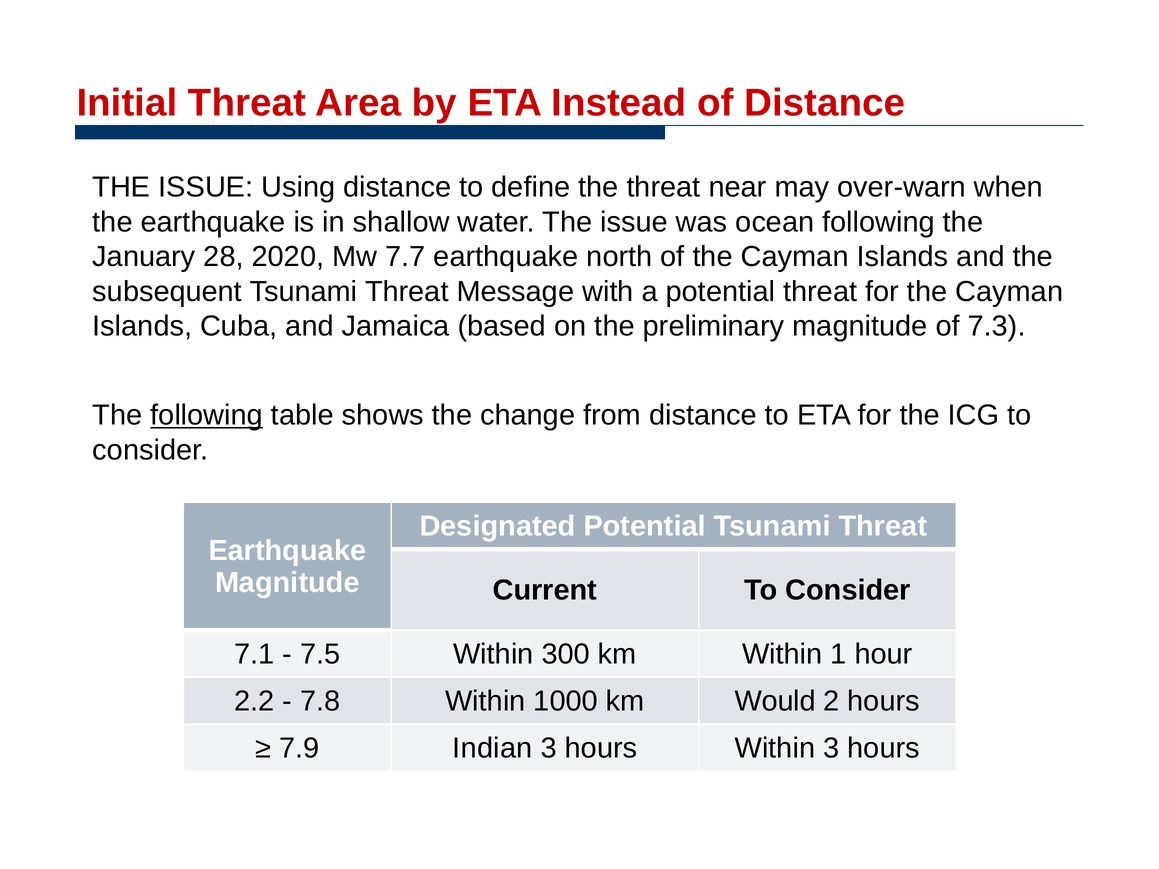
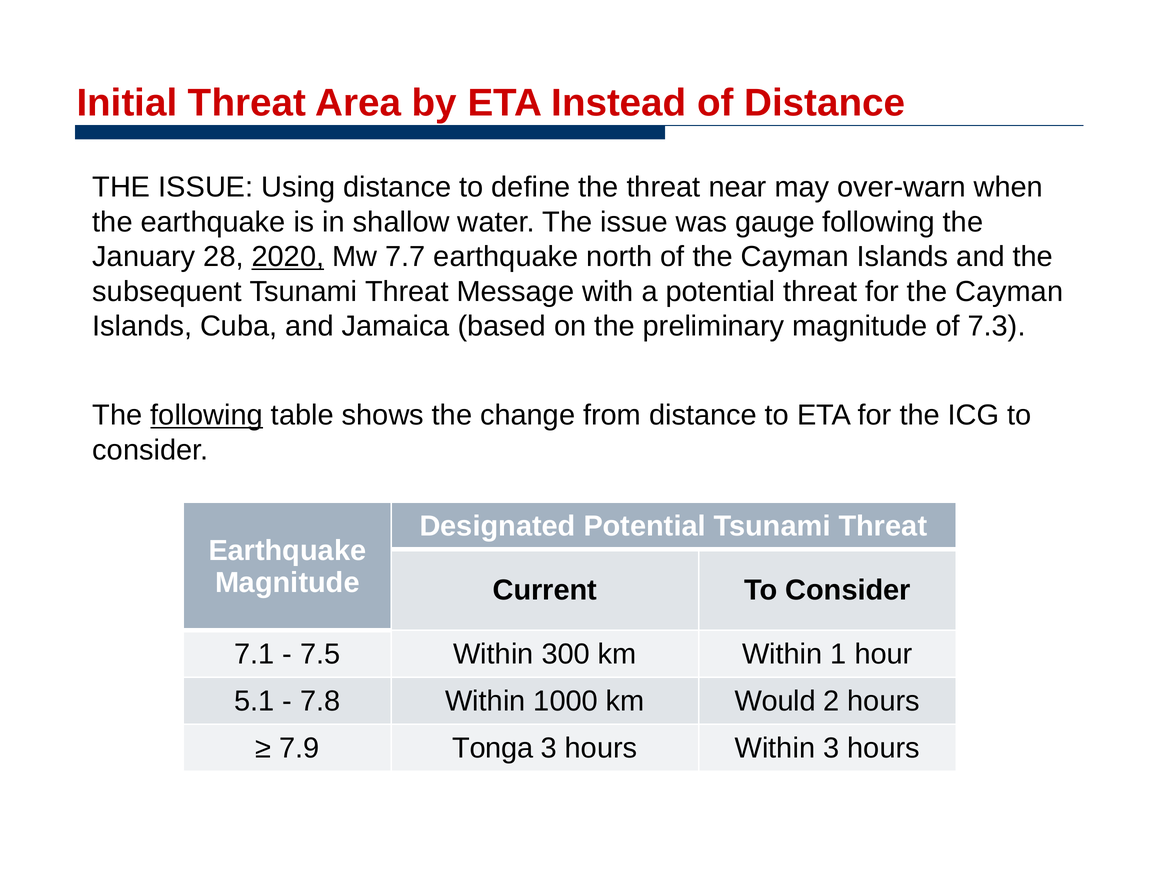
ocean: ocean -> gauge (775, 222)
2020 underline: none -> present (288, 257)
2.2: 2.2 -> 5.1 (254, 701)
Indian: Indian -> Tonga (493, 748)
